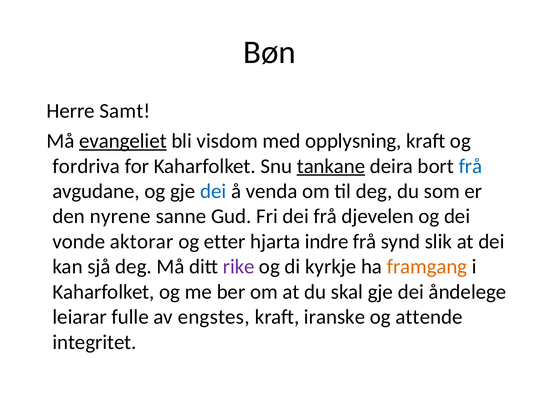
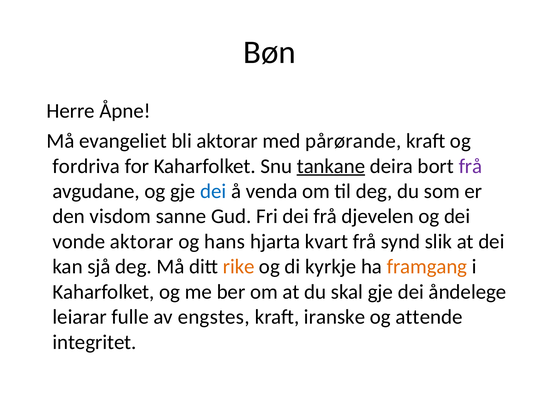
Samt: Samt -> Åpne (125, 111)
evangeliet underline: present -> none (123, 141)
bli visdom: visdom -> aktorar (227, 141)
opplysning: opplysning -> pårørande (353, 141)
frå colour: blue -> purple (470, 166)
nyrene: nyrene -> visdom (120, 217)
etter: etter -> hans (225, 242)
indre: indre -> kvart (327, 242)
rike colour: purple -> orange (239, 267)
